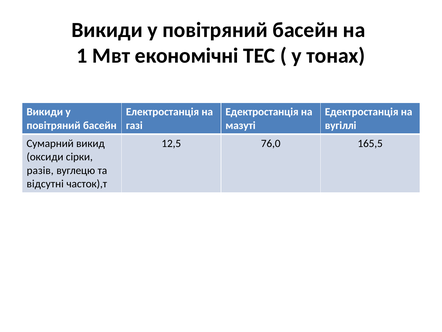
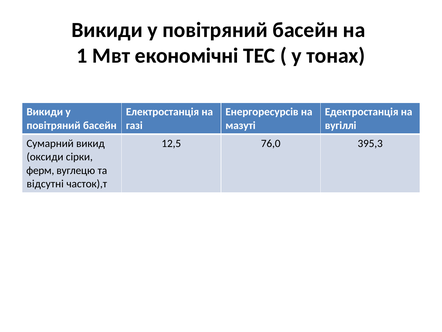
Едектростанція: Едектростанція -> Енергоресурсів (262, 112)
165,5: 165,5 -> 395,3 (370, 143)
разів: разів -> ферм (40, 170)
